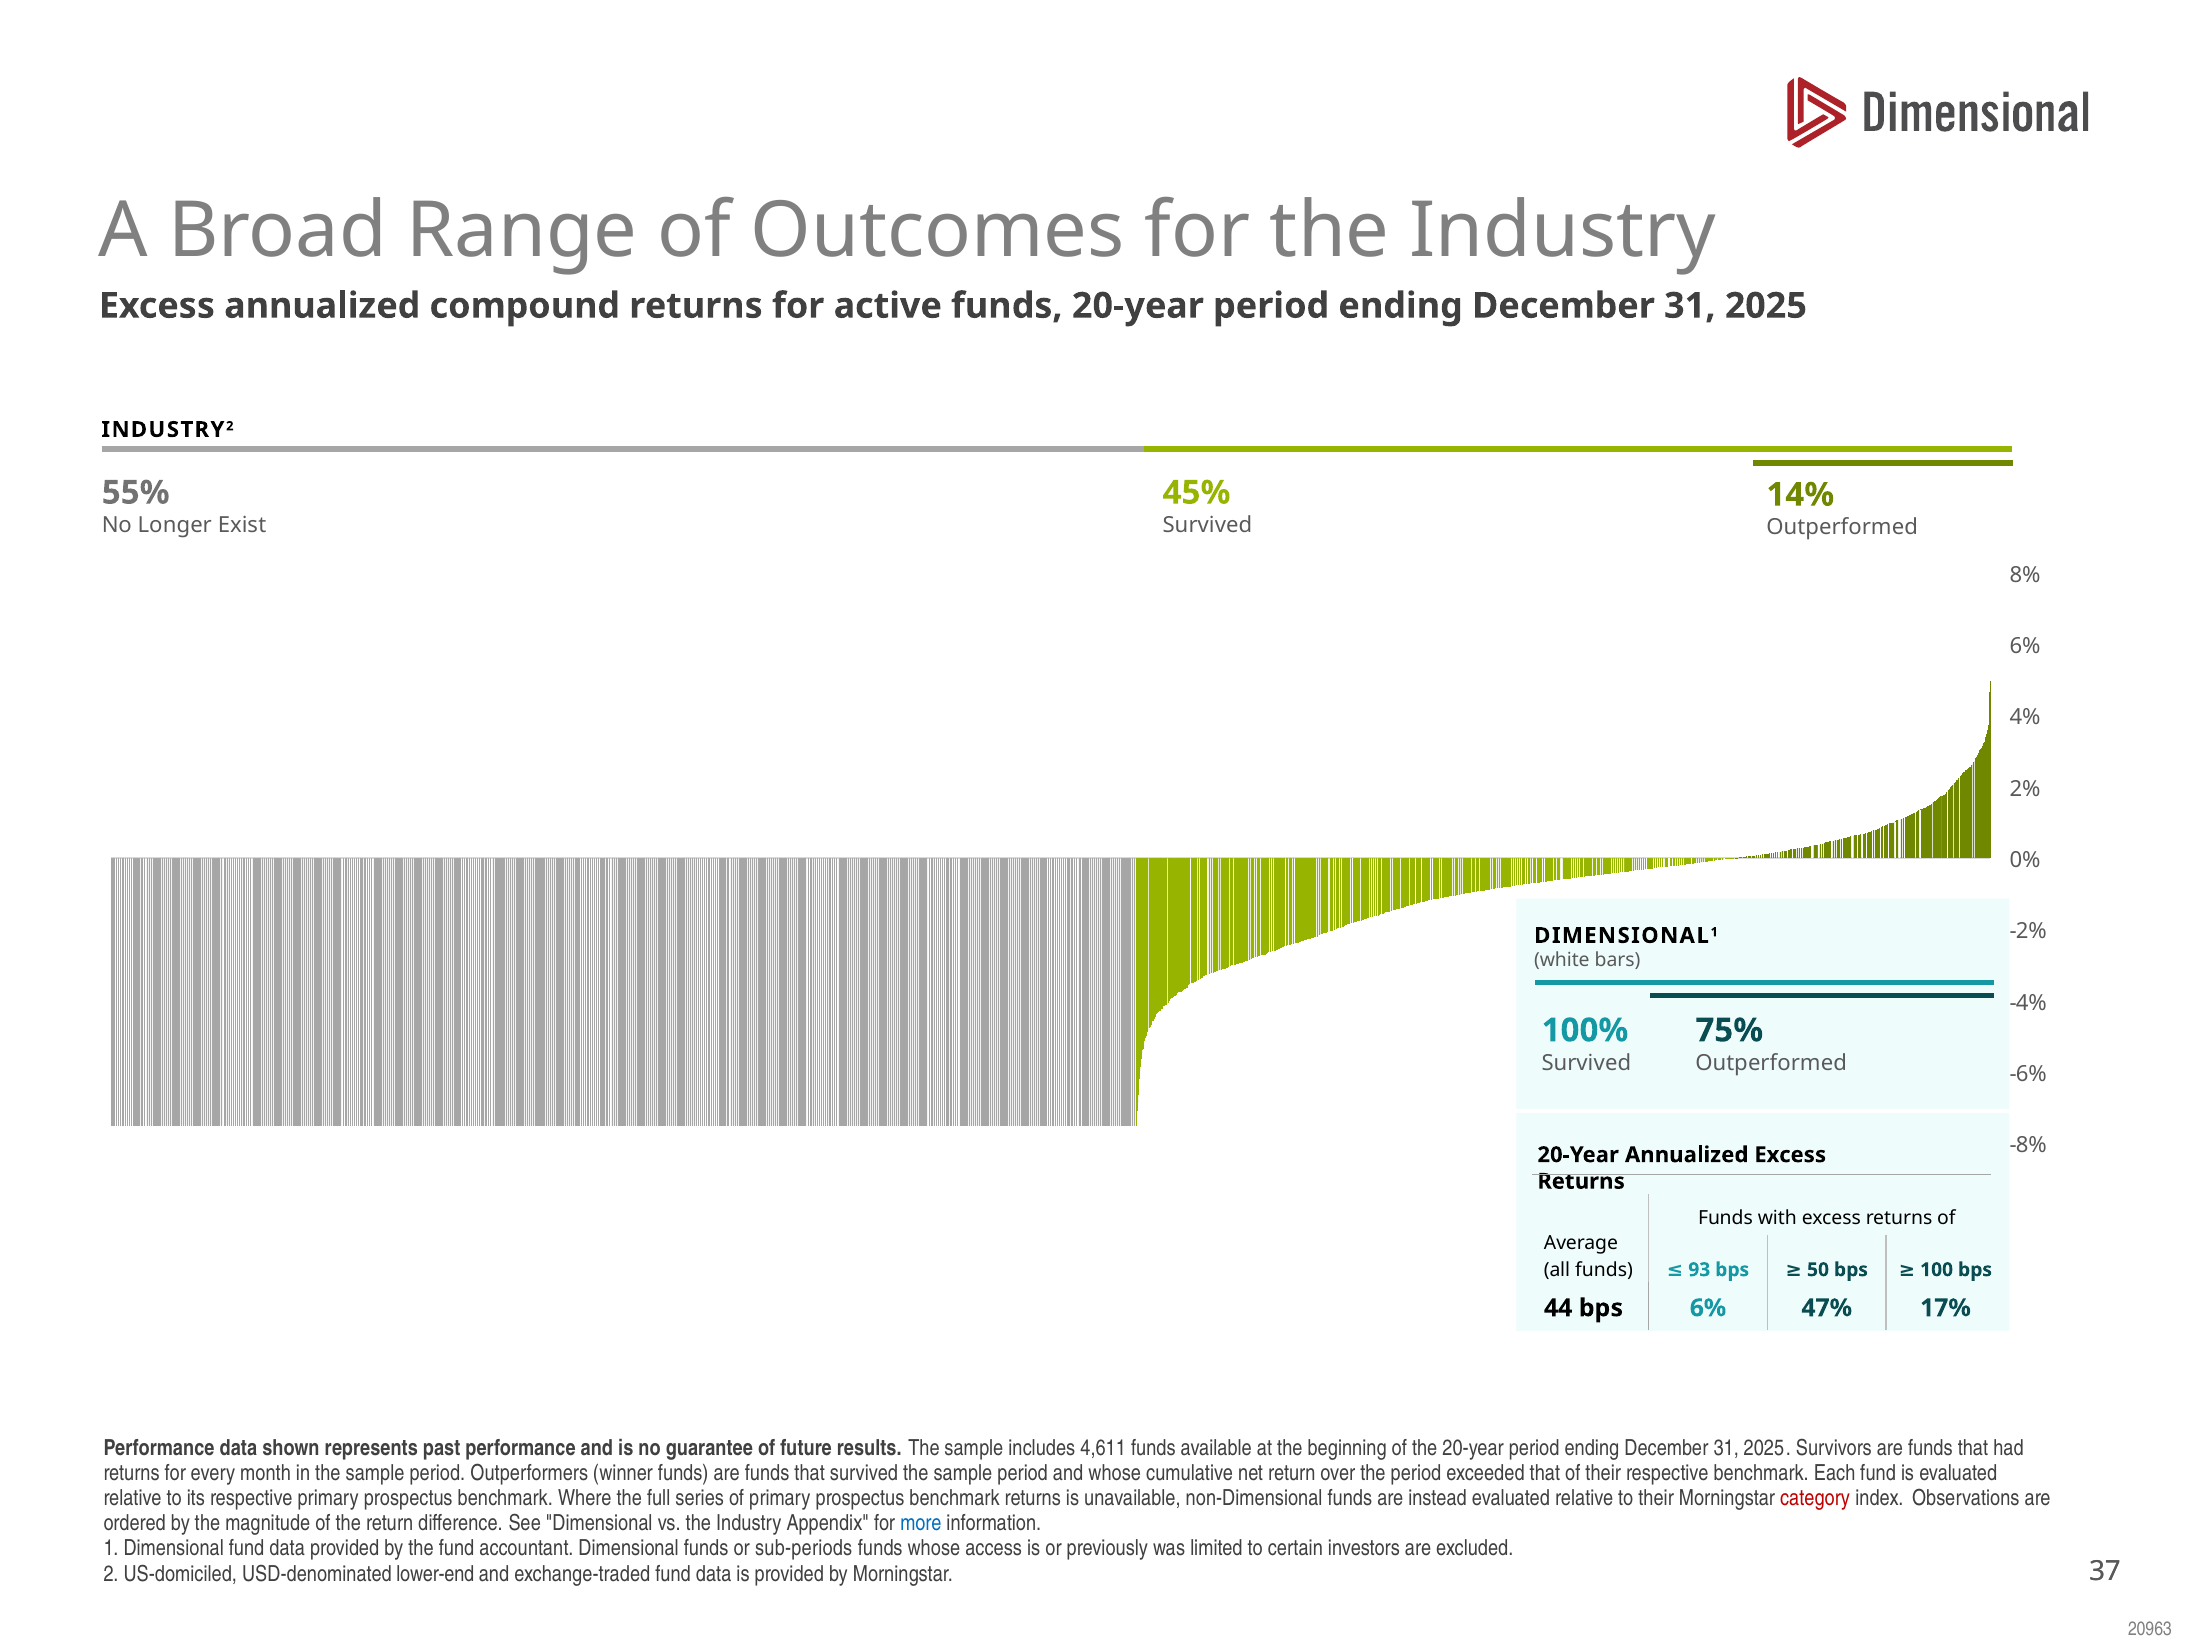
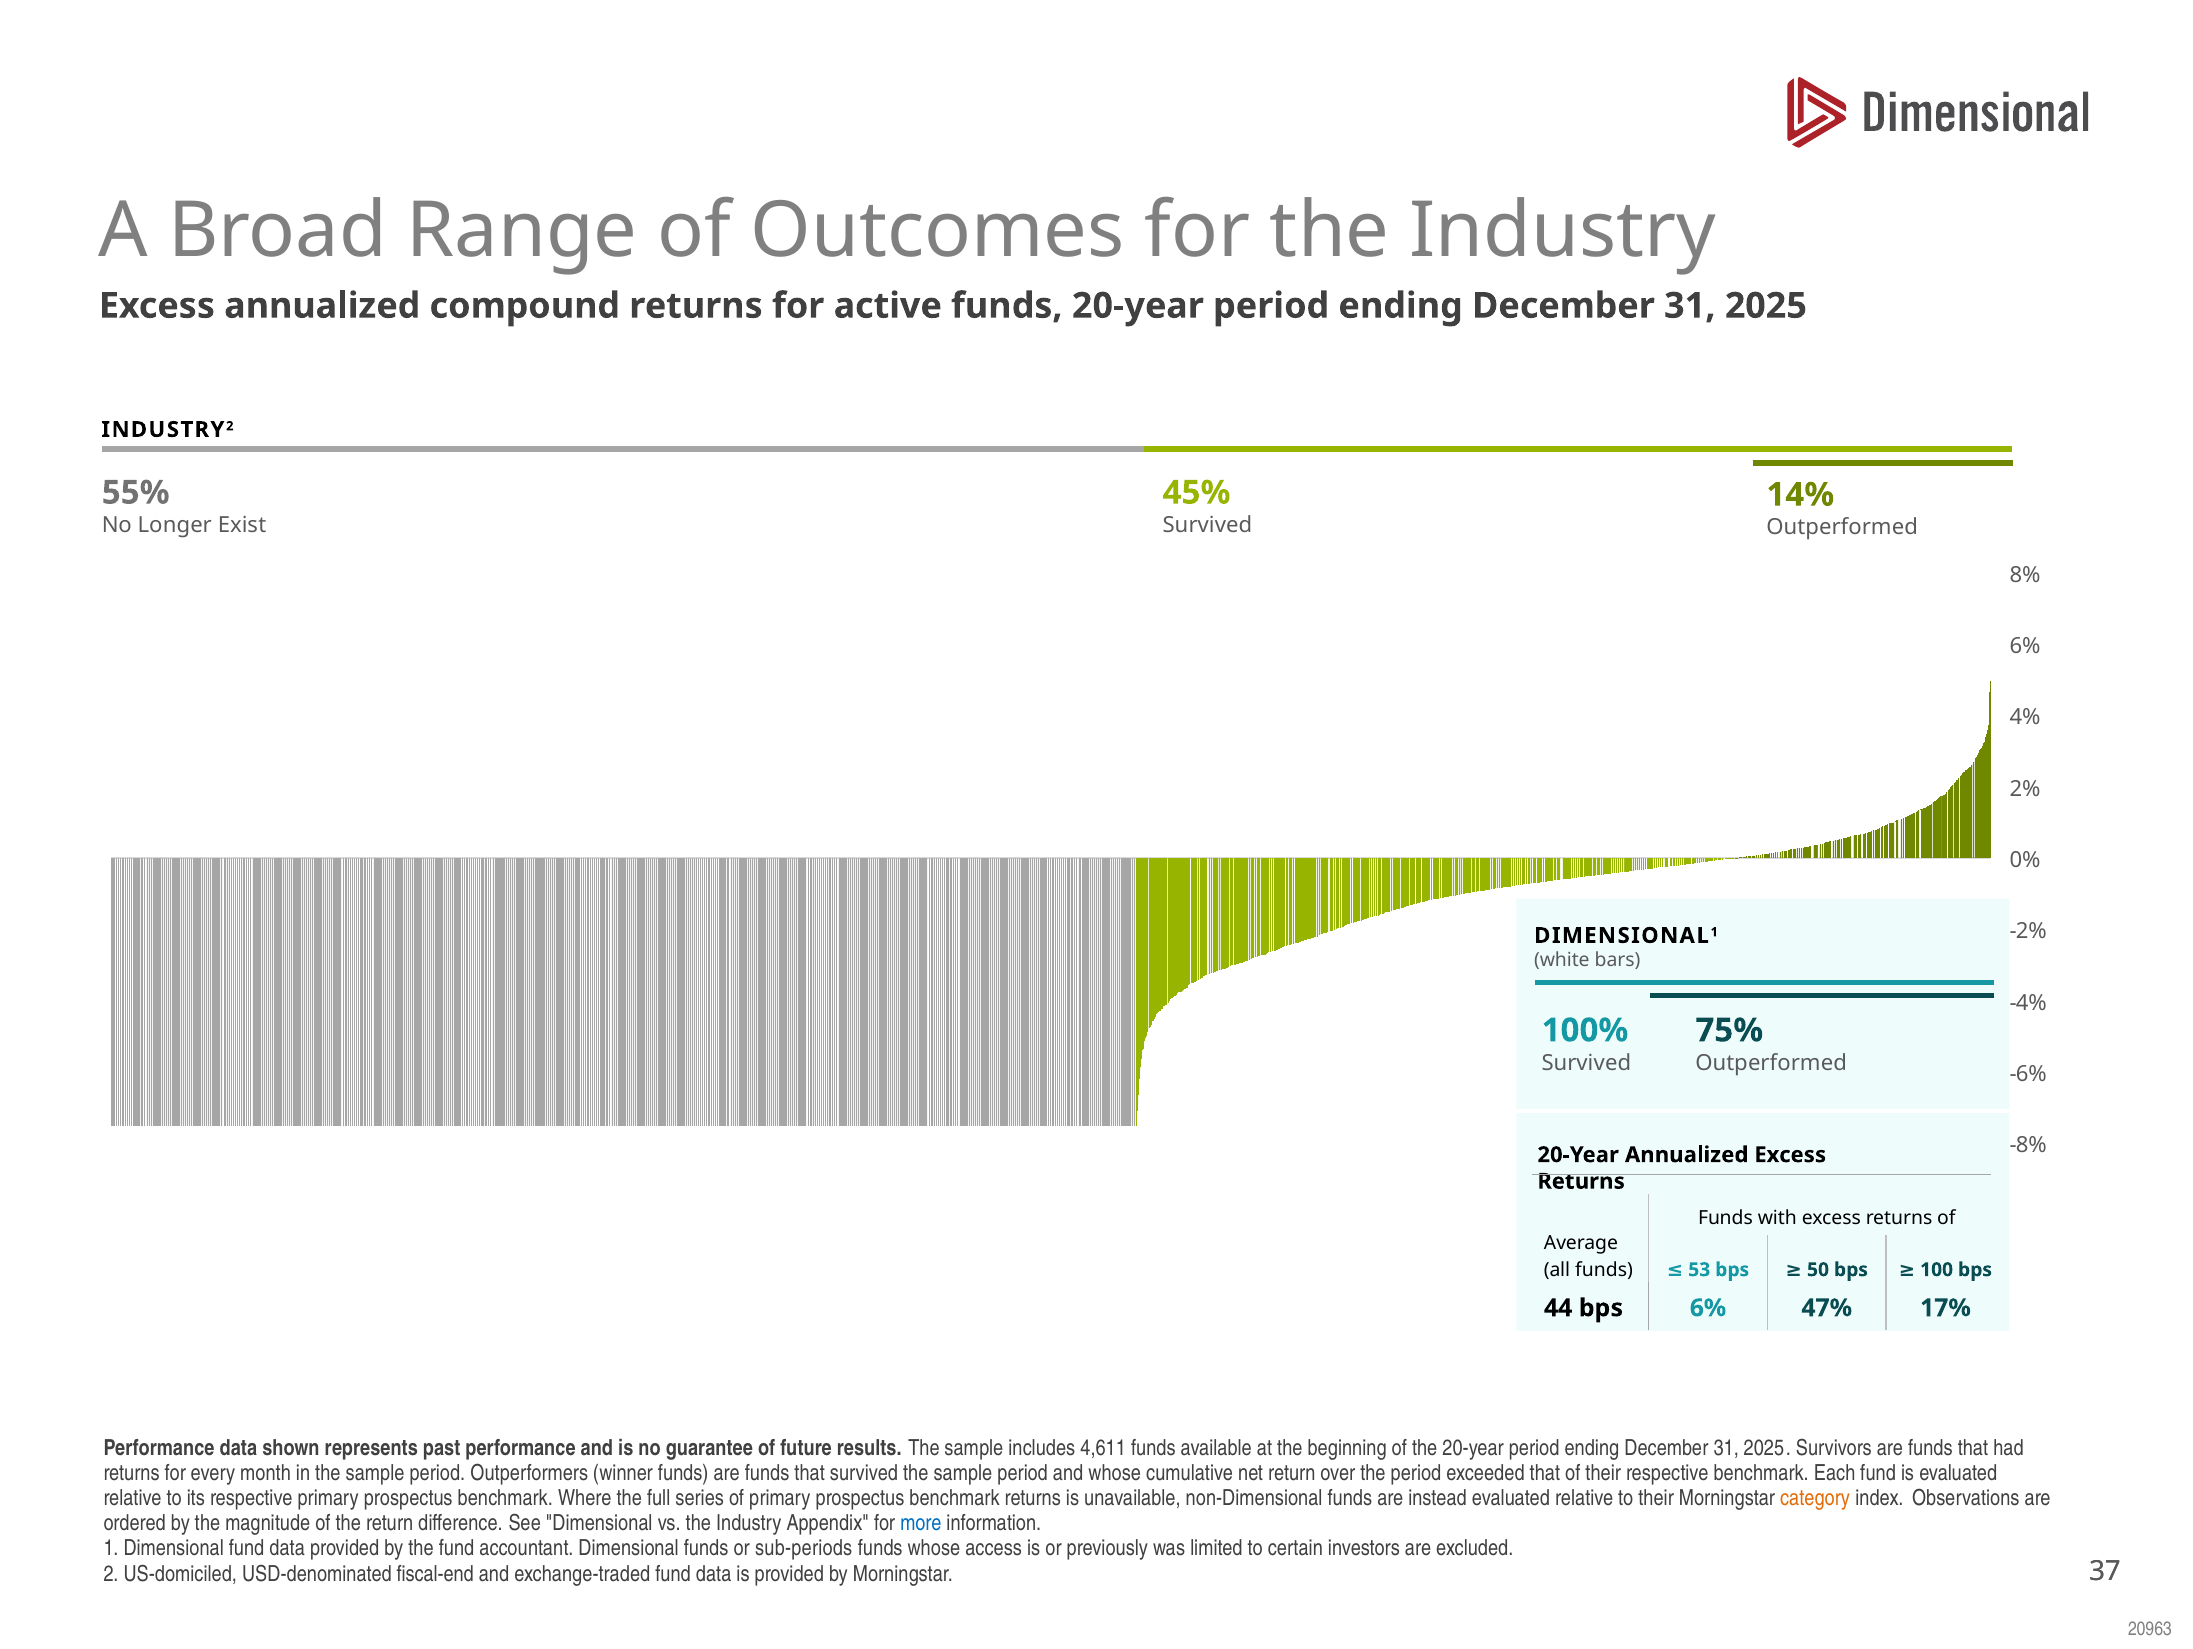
93: 93 -> 53 (1699, 1270)
category colour: red -> orange (1815, 1498)
lower-end: lower-end -> fiscal-end (435, 1574)
